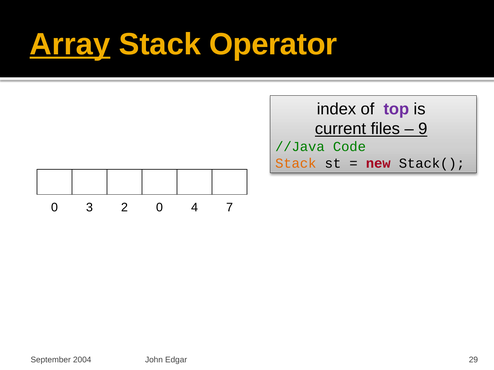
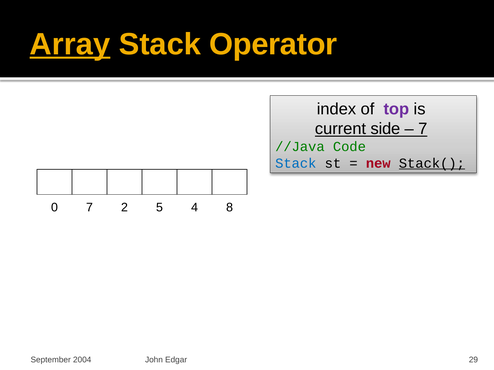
files: files -> side (385, 129)
9: 9 -> 7 (423, 129)
Stack colour: orange -> blue (296, 163)
Stack( underline: none -> present (432, 163)
0 3: 3 -> 7 (89, 208)
2 0: 0 -> 5 (159, 208)
7: 7 -> 8 (230, 208)
